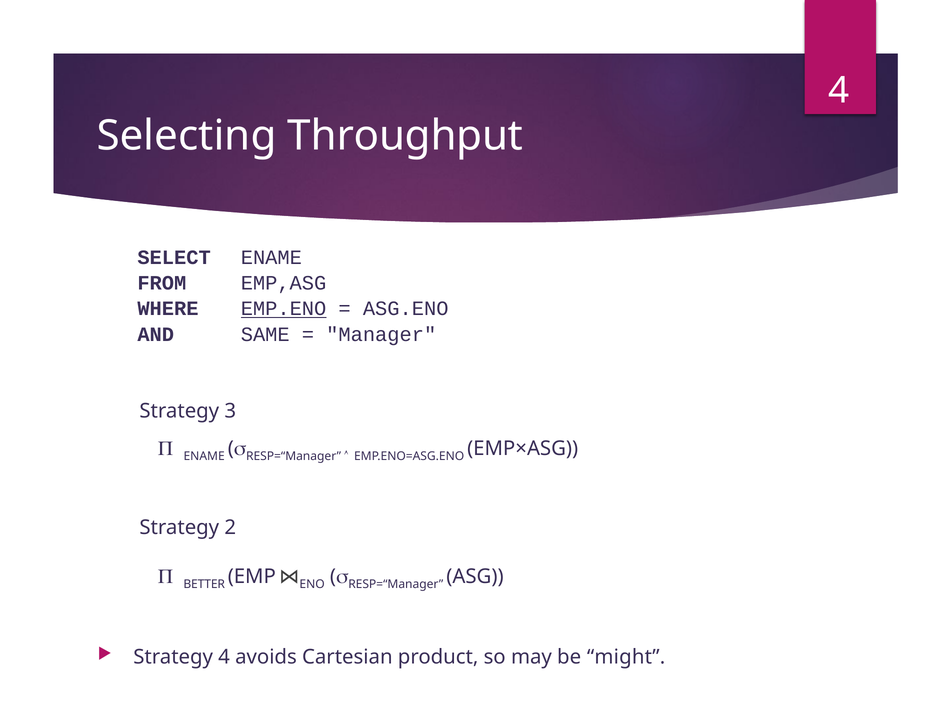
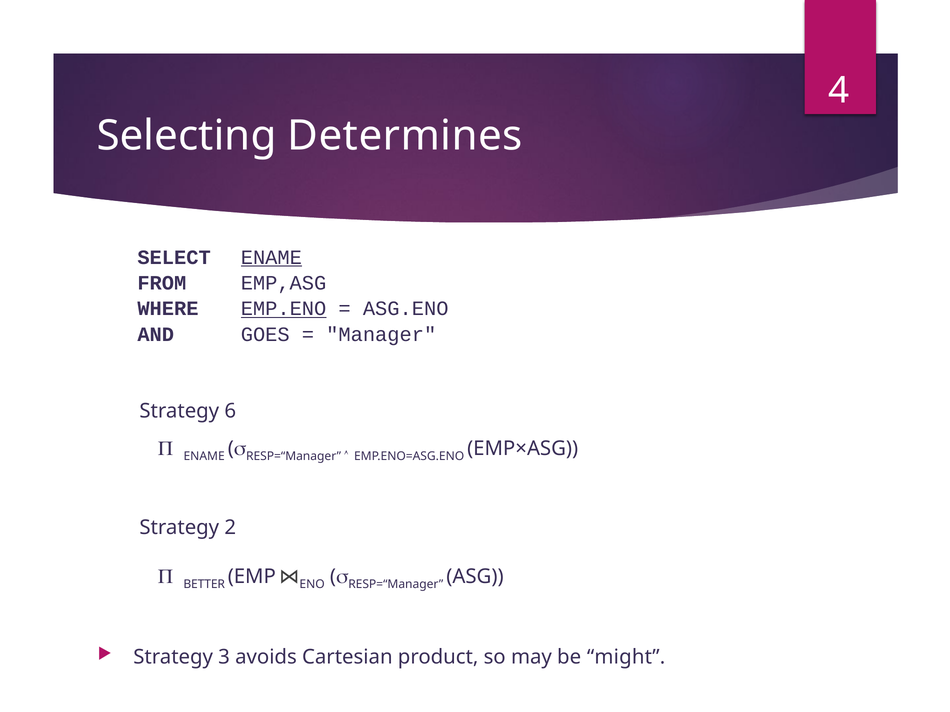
Throughput: Throughput -> Determines (405, 136)
ENAME underline: none -> present (271, 258)
SAME: SAME -> GOES (265, 335)
3: 3 -> 6 (230, 411)
Strategy 4: 4 -> 3 (224, 657)
